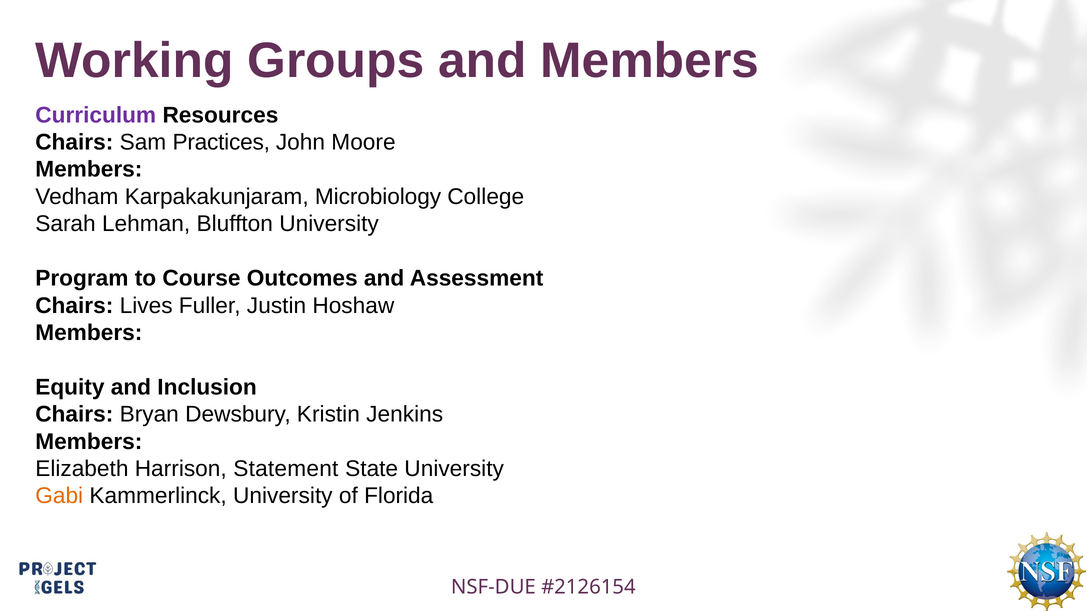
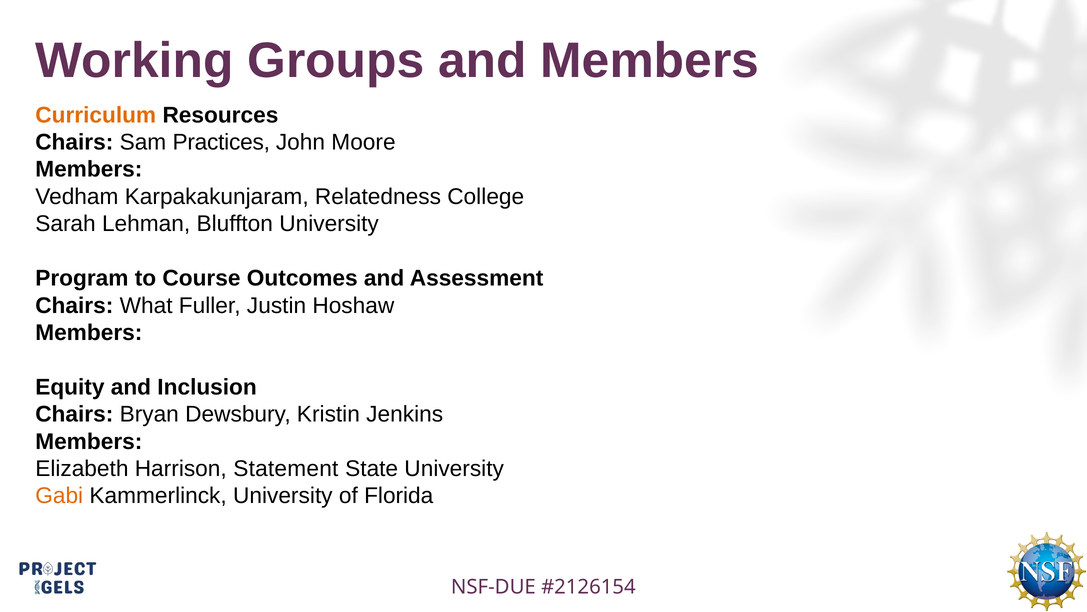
Curriculum colour: purple -> orange (96, 115)
Microbiology: Microbiology -> Relatedness (378, 196)
Lives: Lives -> What (146, 305)
